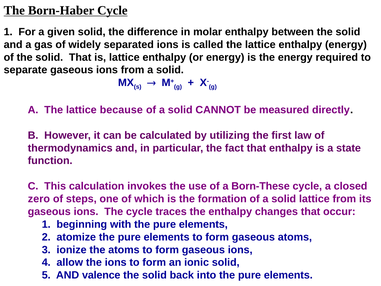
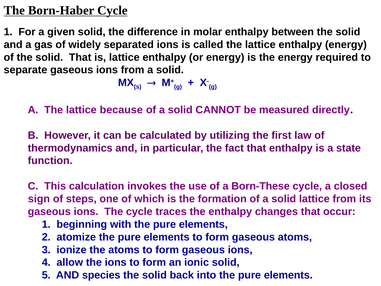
zero: zero -> sign (39, 199)
valence: valence -> species (101, 275)
